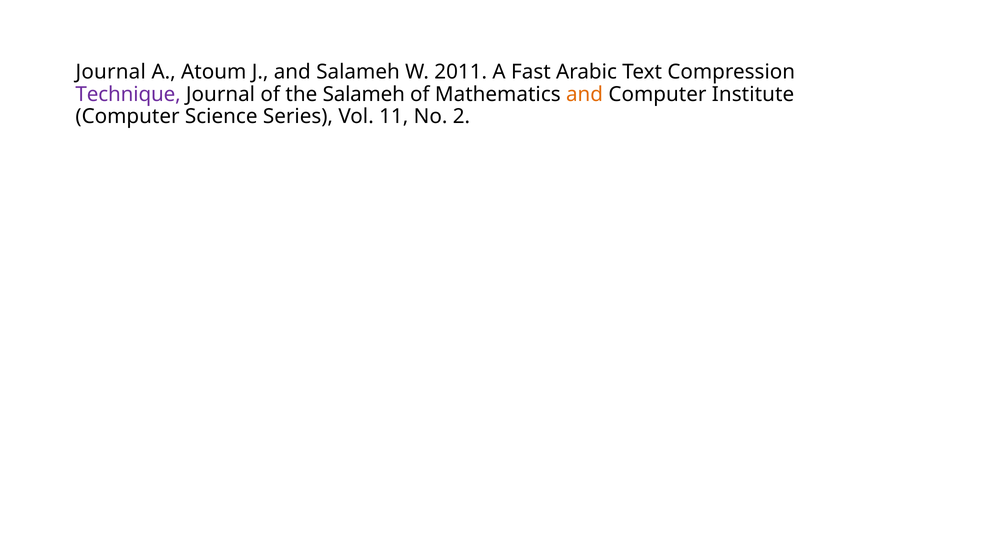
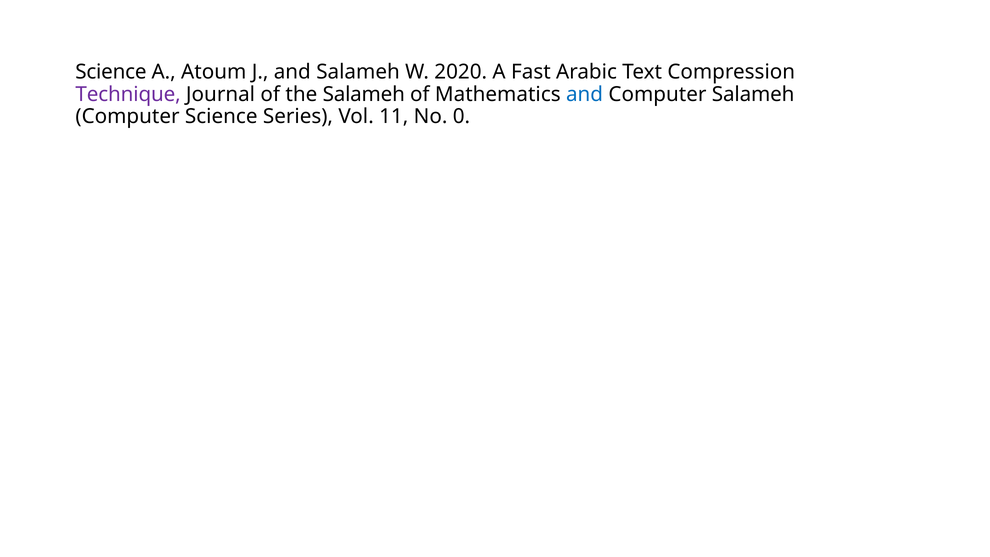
Journal: Journal -> Science (111, 72)
2011: 2011 -> 2020 (461, 72)
and colour: orange -> blue (585, 94)
Computer Institute: Institute -> Salameh (753, 94)
2: 2 -> 0 (461, 117)
